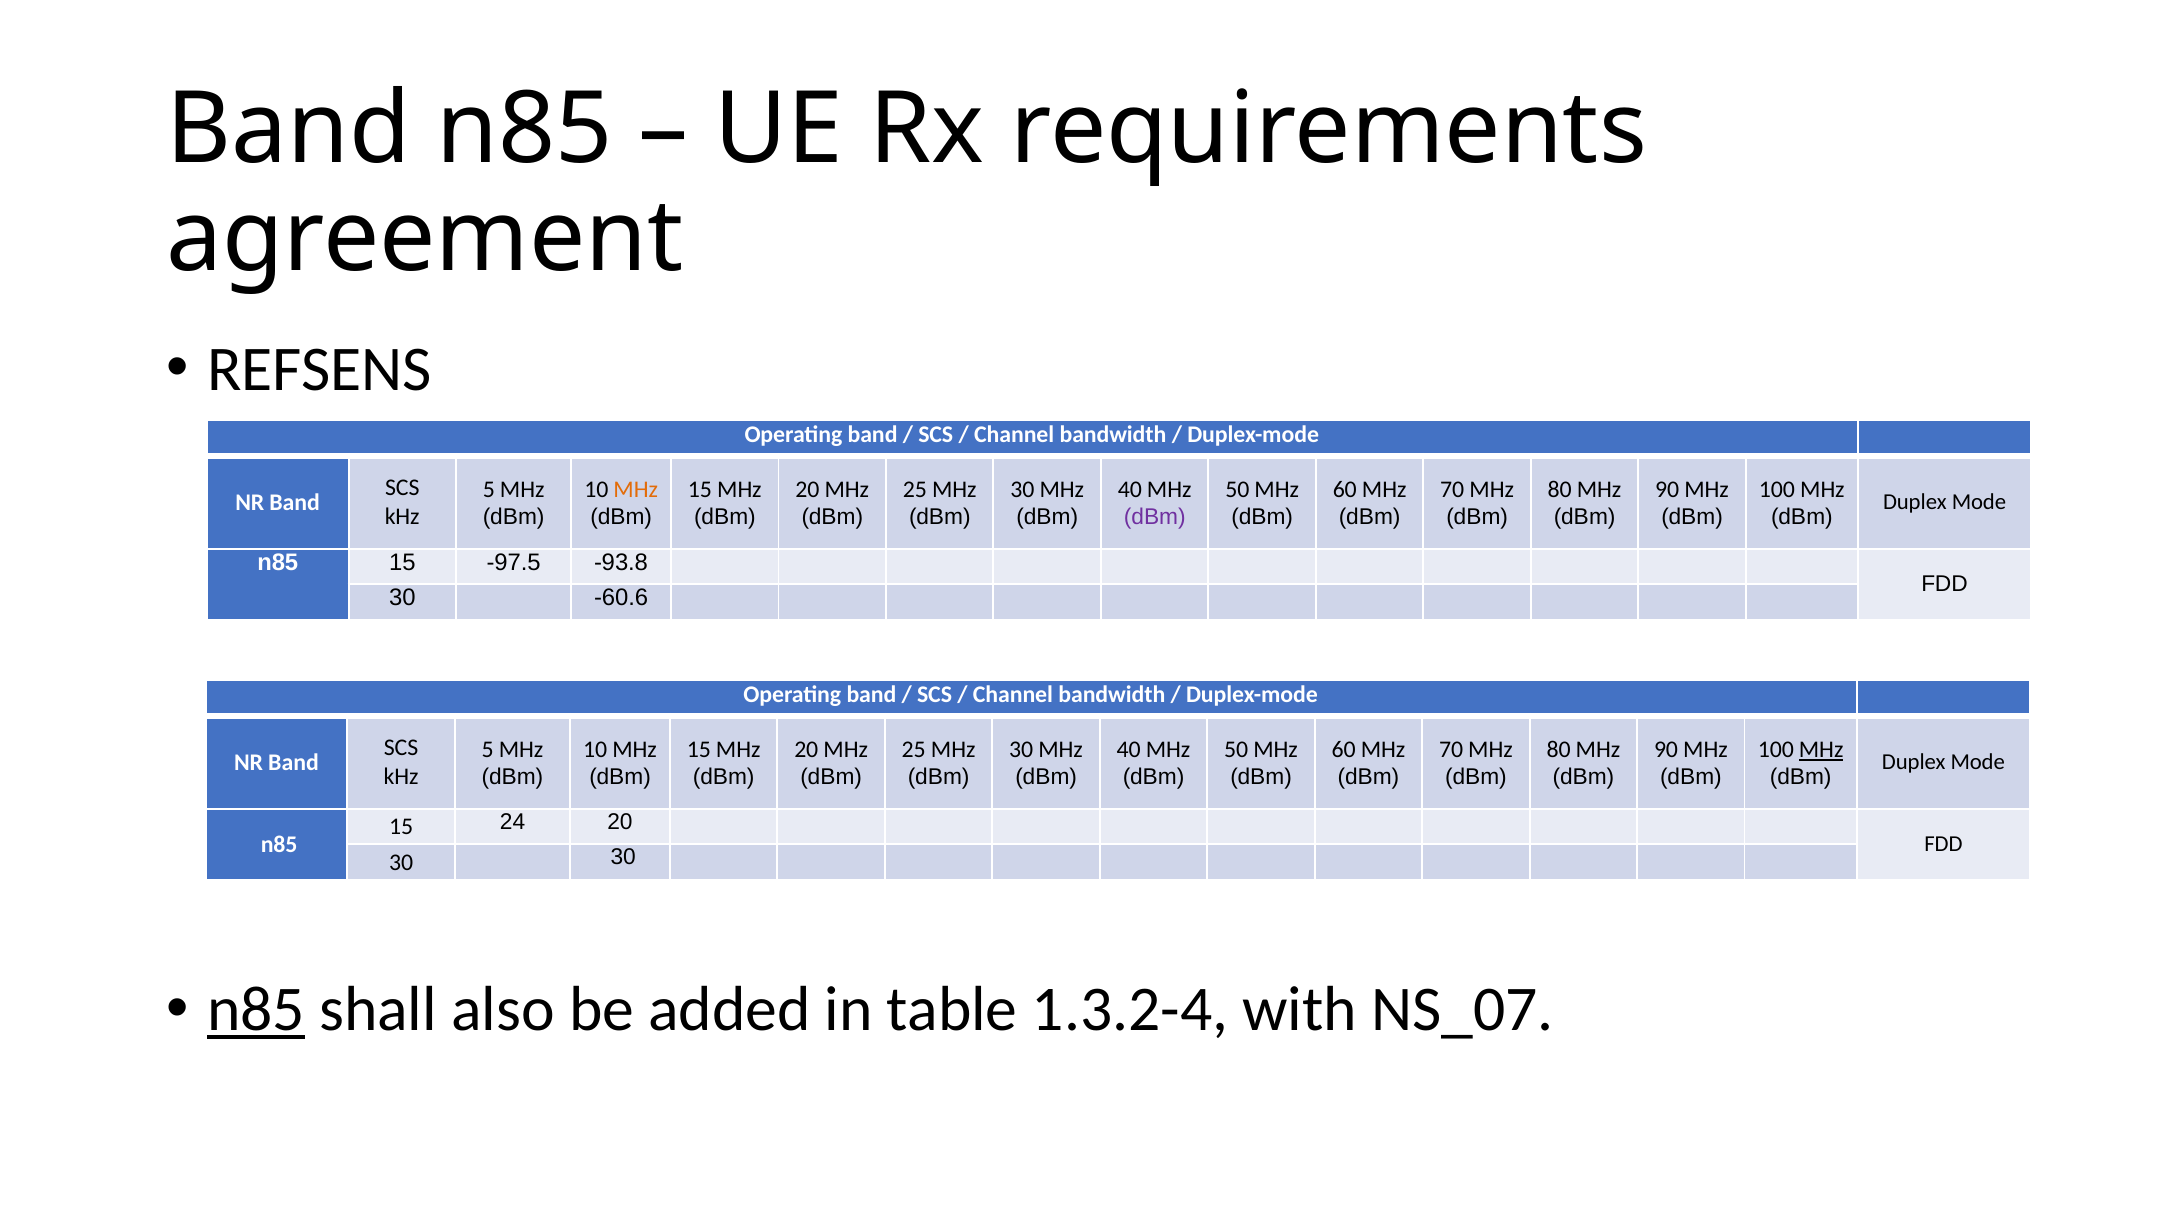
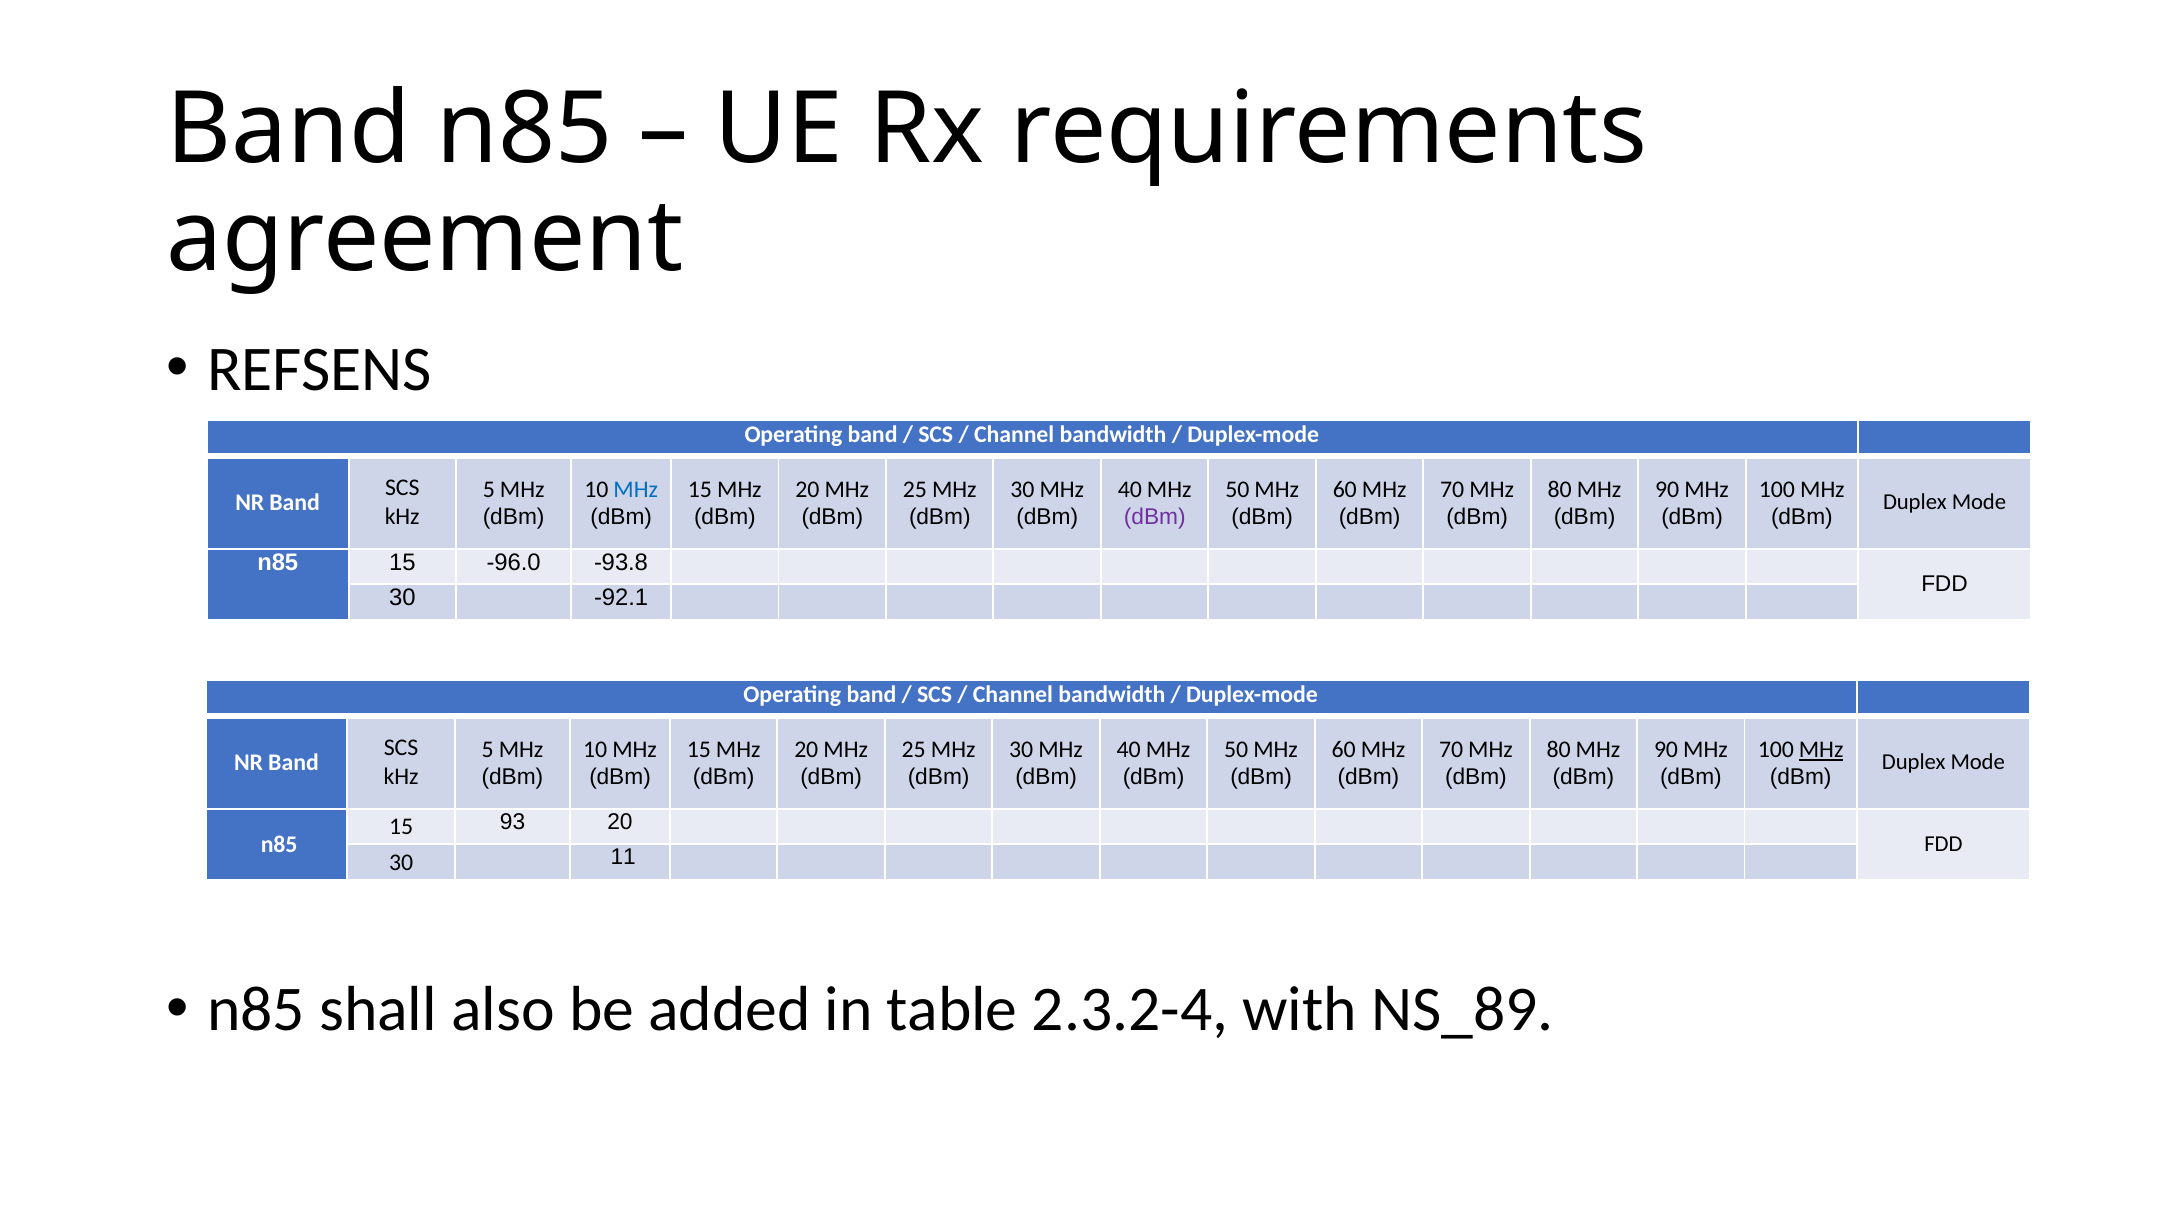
MHz colour: orange -> blue (636, 490)
-97.5: -97.5 -> -96.0 (514, 562)
-60.6: -60.6 -> -92.1 (621, 598)
24: 24 -> 93 (513, 821)
30 30: 30 -> 11 (623, 857)
n85 underline: present -> none (256, 1009)
1.3.2-4: 1.3.2-4 -> 2.3.2-4 (1130, 1009)
NS_07: NS_07 -> NS_89 (1463, 1009)
